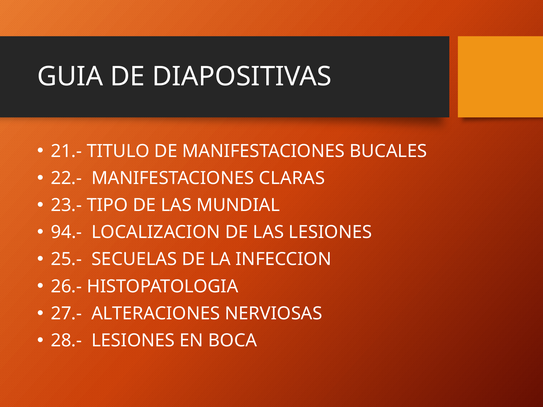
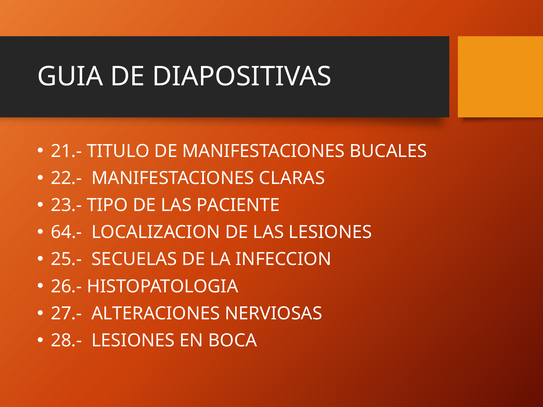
MUNDIAL: MUNDIAL -> PACIENTE (238, 205)
94.-: 94.- -> 64.- (66, 232)
